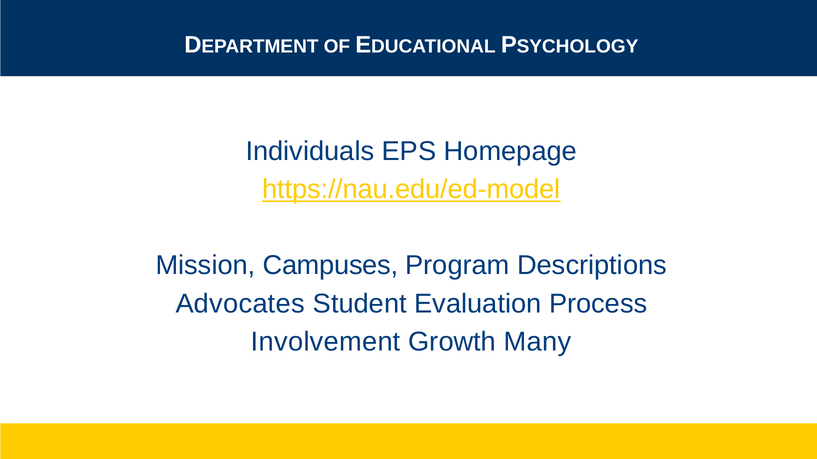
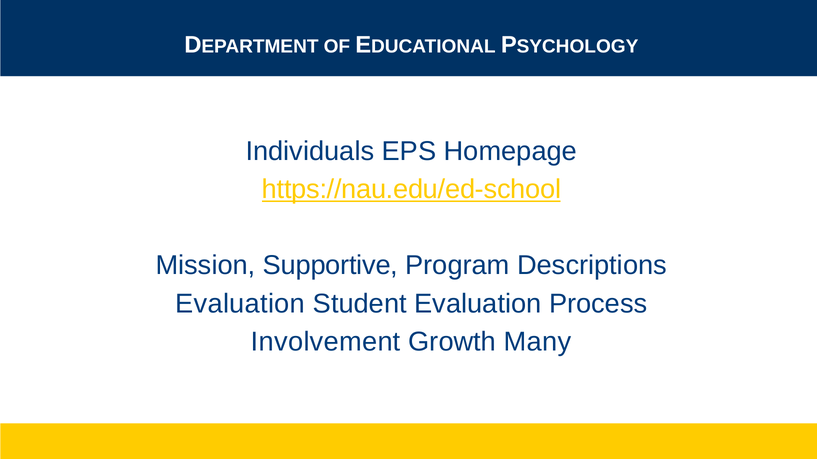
https://nau.edu/ed-model: https://nau.edu/ed-model -> https://nau.edu/ed-school (411, 190)
Campuses: Campuses -> Supportive (330, 266)
Advocates: Advocates -> Evaluation (240, 304)
